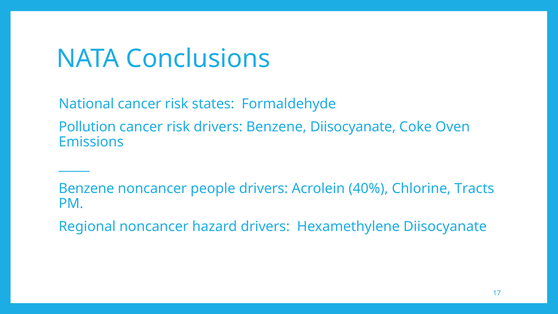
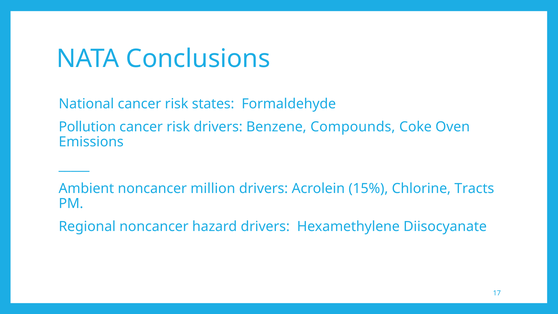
Benzene Diisocyanate: Diisocyanate -> Compounds (353, 127)
Benzene: Benzene -> Ambient (86, 188)
people: people -> million (213, 188)
40%: 40% -> 15% (368, 188)
